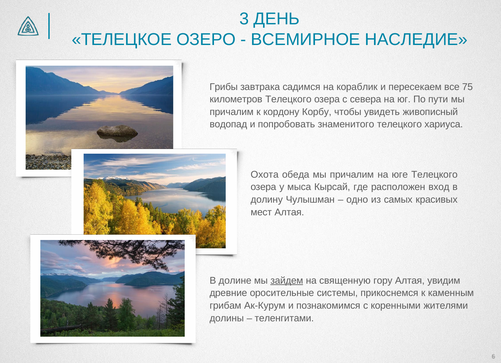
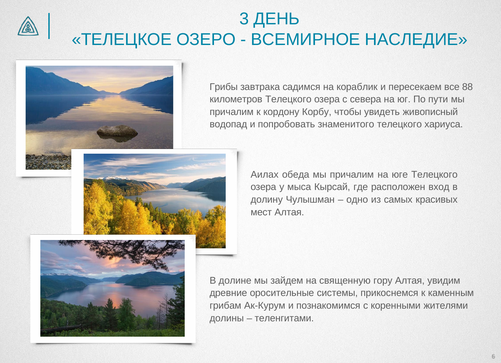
75: 75 -> 88 (468, 87)
Охота: Охота -> Аилах (265, 174)
зайдем underline: present -> none (287, 281)
